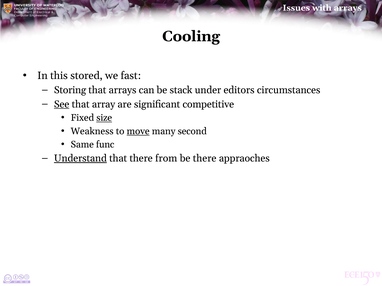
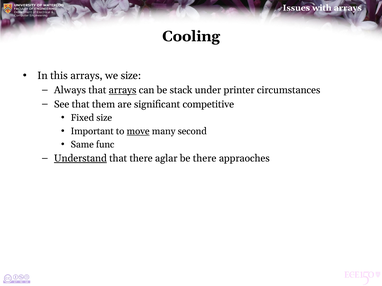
this stored: stored -> arrays (86, 76)
we fast: fast -> size (131, 76)
Storing: Storing -> Always (70, 90)
arrays underline: none -> present (123, 90)
editors: editors -> printer (239, 90)
See underline: present -> none (62, 104)
array: array -> them (104, 104)
size underline: present -> none (104, 118)
Weakness: Weakness -> Important (92, 131)
from: from -> aglar (166, 159)
